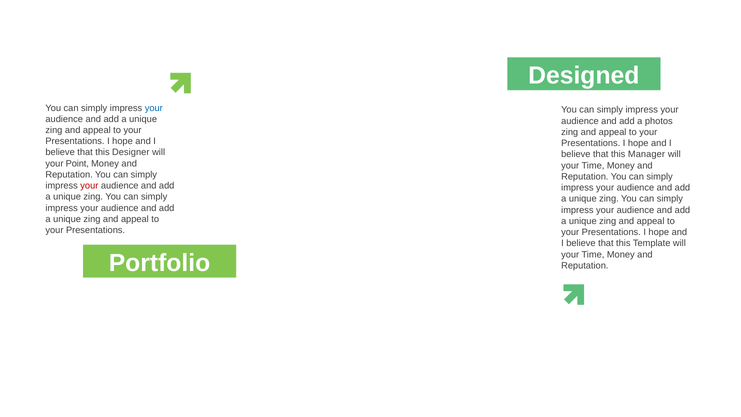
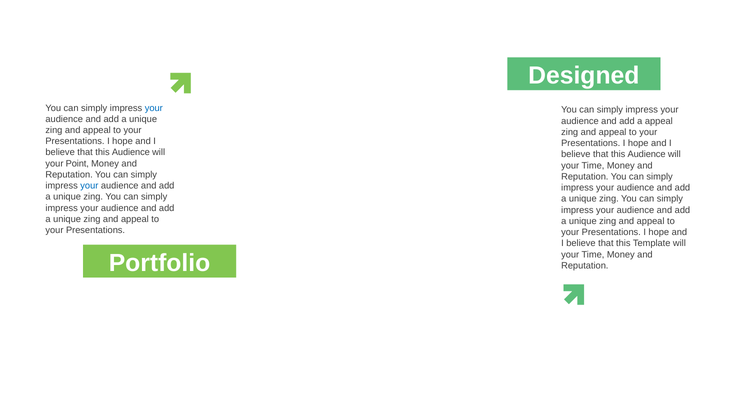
a photos: photos -> appeal (659, 121)
Designer: Designer -> Audience (131, 152)
Manager: Manager -> Audience (647, 154)
your colour: red -> blue (89, 186)
